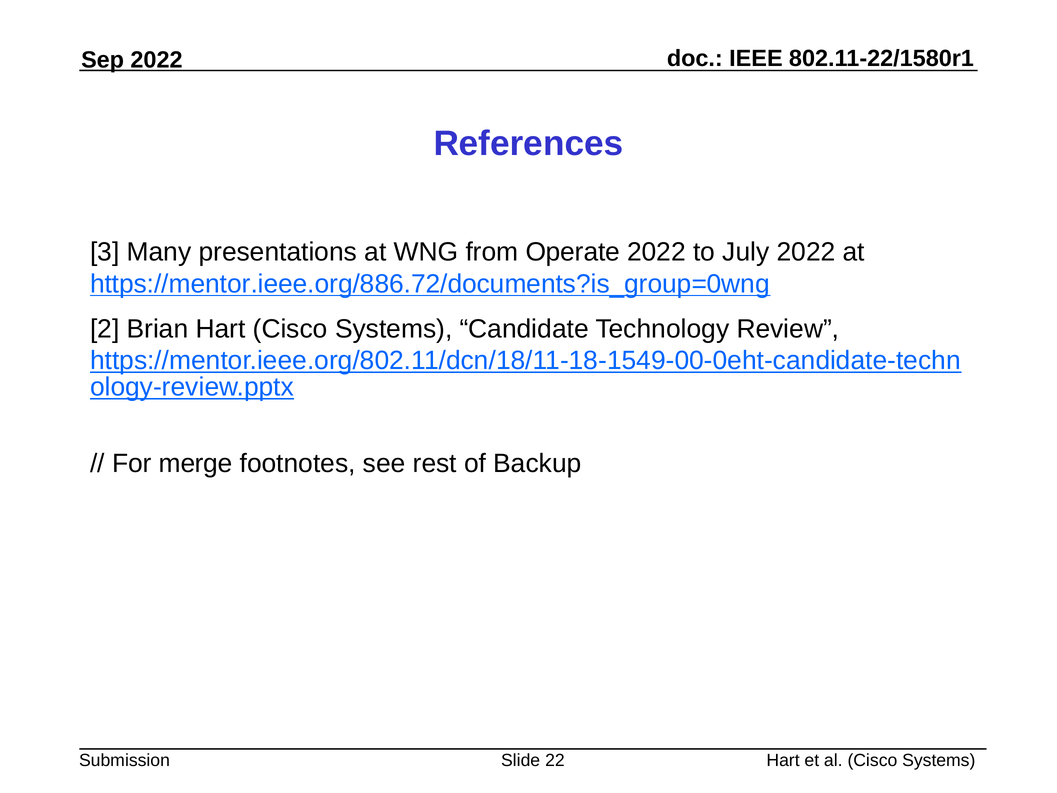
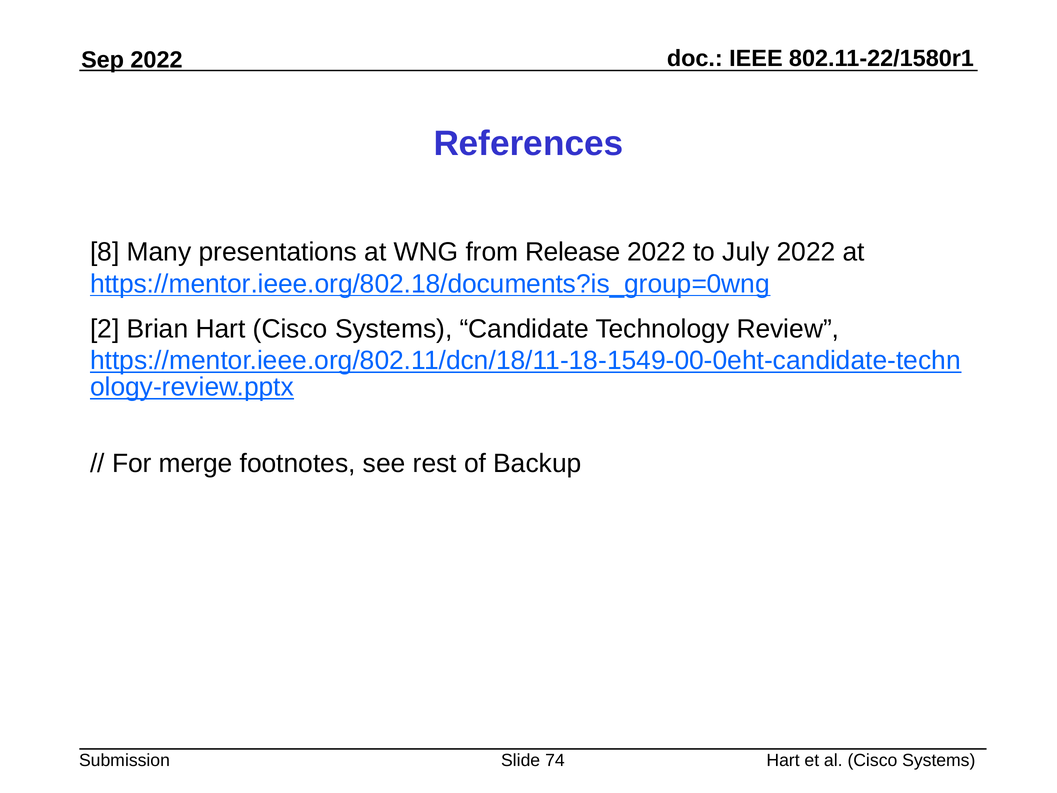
3: 3 -> 8 (105, 252)
Operate: Operate -> Release (573, 252)
https://mentor.ieee.org/886.72/documents?is_group=0wng: https://mentor.ieee.org/886.72/documents?is_group=0wng -> https://mentor.ieee.org/802.18/documents?is_group=0wng (430, 284)
22: 22 -> 74 (555, 760)
